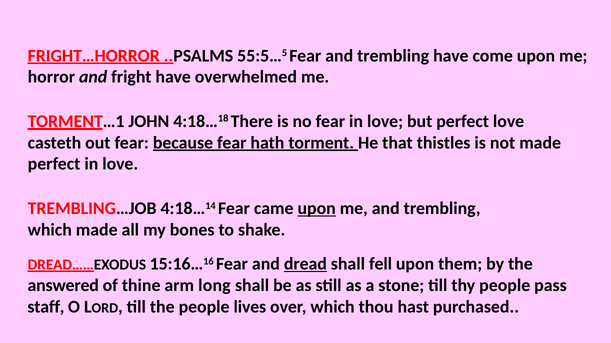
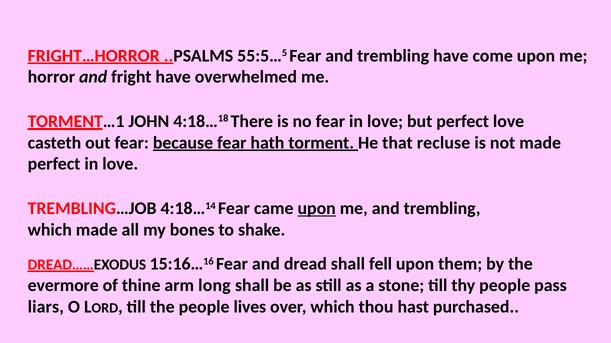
thistles: thistles -> recluse (444, 143)
dread underline: present -> none (305, 265)
answered: answered -> evermore (63, 286)
staff: staff -> liars (46, 307)
